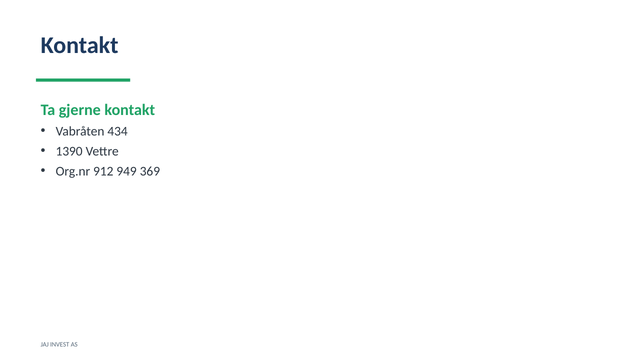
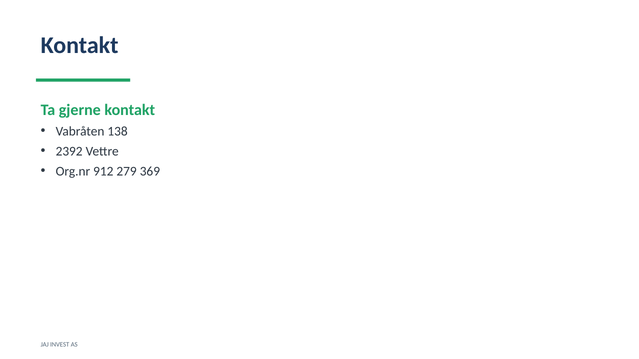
434: 434 -> 138 (118, 131)
1390: 1390 -> 2392 (69, 151)
949: 949 -> 279 (127, 171)
